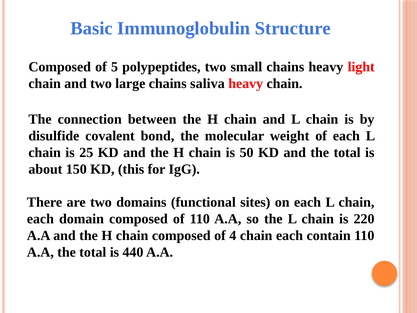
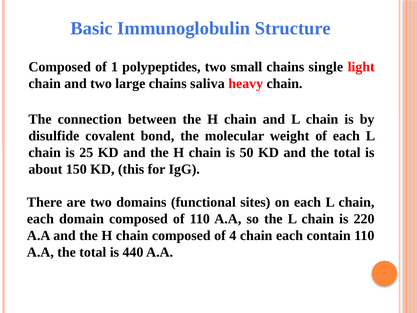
5: 5 -> 1 (114, 67)
chains heavy: heavy -> single (326, 67)
